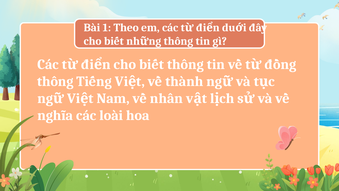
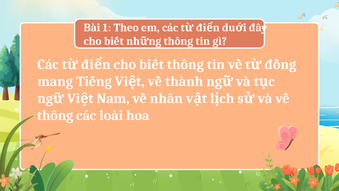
thông: thông -> mang (55, 81)
nghĩa: nghĩa -> thông (55, 115)
